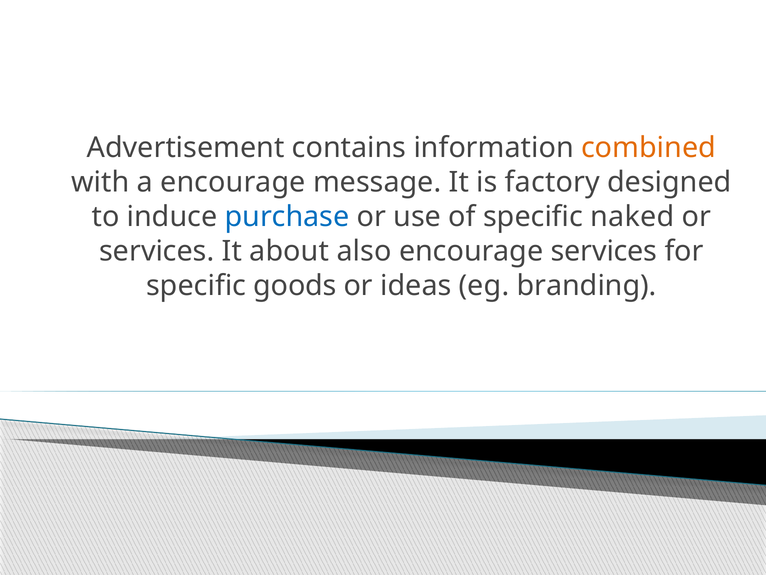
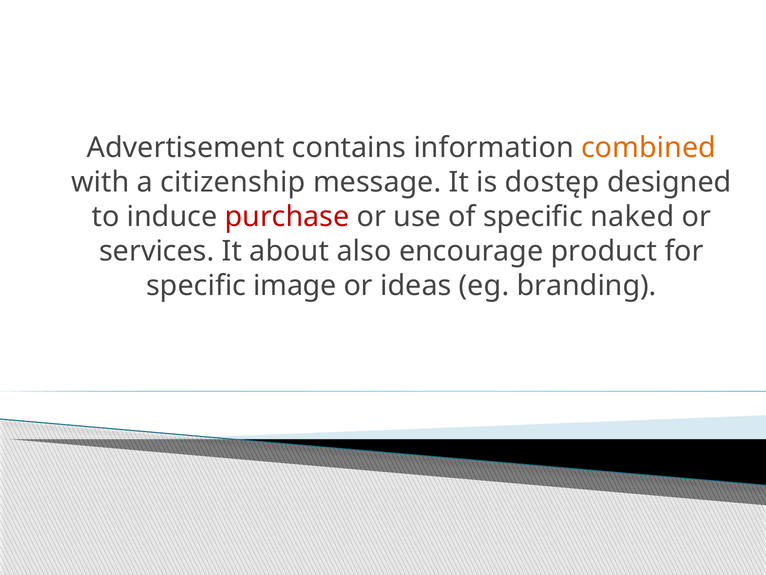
a encourage: encourage -> citizenship (233, 182)
factory: factory -> dostęp (552, 182)
purchase colour: blue -> red (287, 216)
encourage services: services -> product (604, 251)
goods: goods -> image (295, 285)
